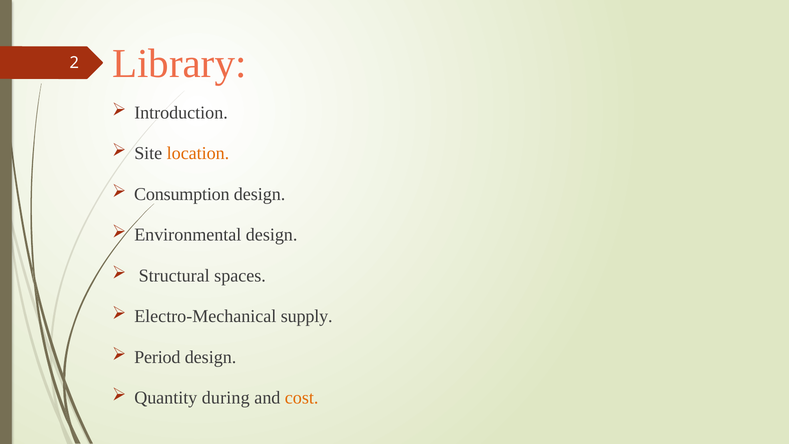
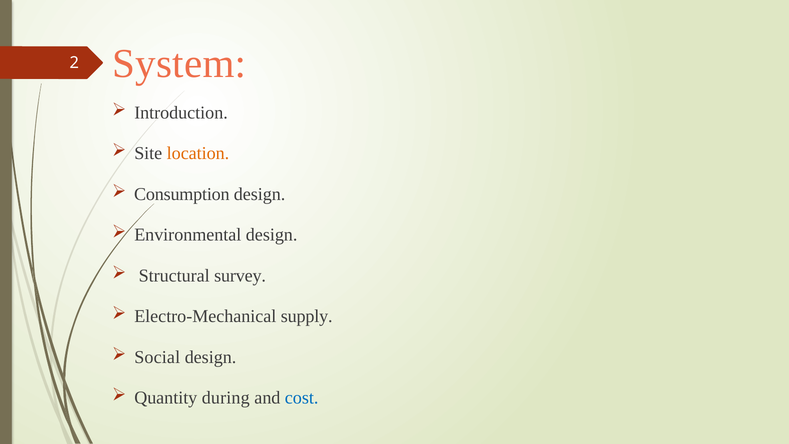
Library: Library -> System (179, 64)
spaces: spaces -> survey (240, 276)
Period: Period -> Social (157, 357)
cost colour: orange -> blue (302, 398)
